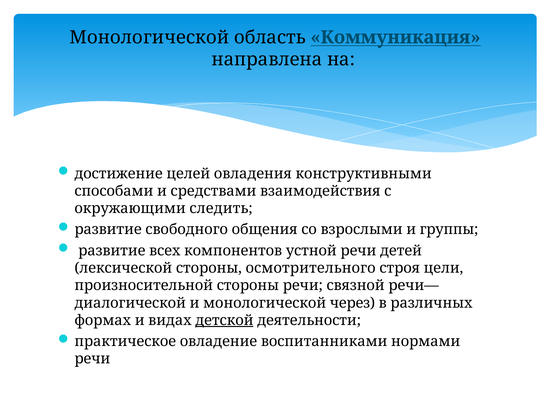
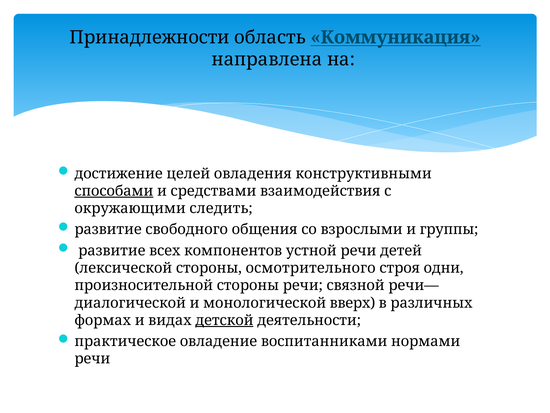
Монологической: Монологической -> Принадлежности (150, 37)
способами underline: none -> present (114, 191)
цели: цели -> одни (444, 268)
через: через -> вверх (352, 303)
